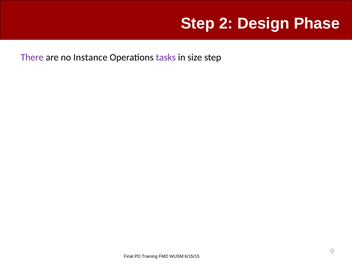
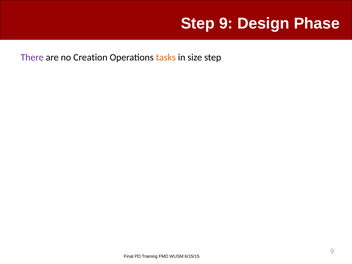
Step 2: 2 -> 9 (226, 23)
Instance: Instance -> Creation (90, 57)
tasks colour: purple -> orange (166, 57)
